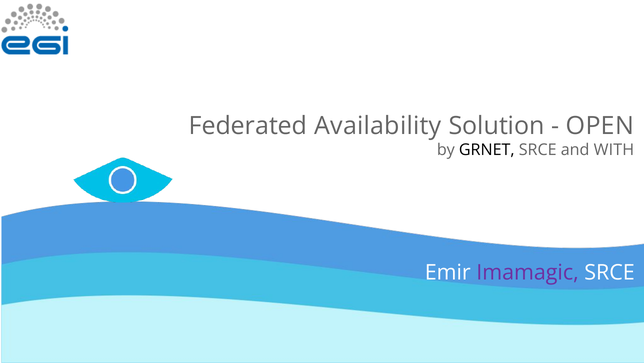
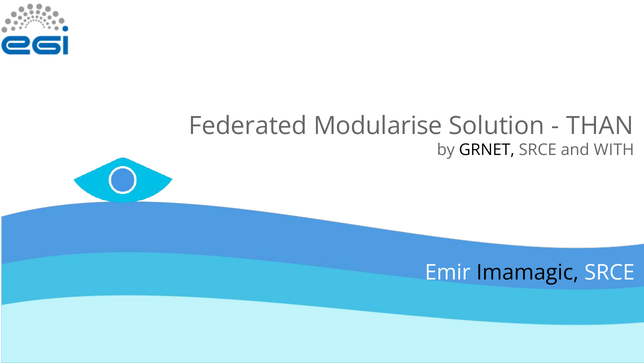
Availability: Availability -> Modularise (378, 126)
OPEN: OPEN -> THAN (600, 126)
Imamagic colour: purple -> black (528, 272)
